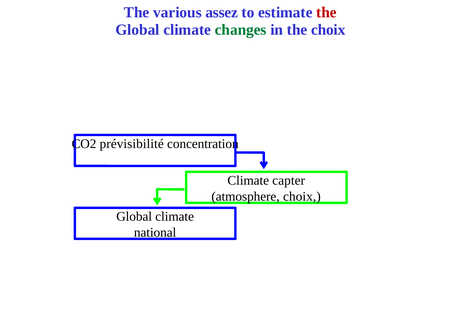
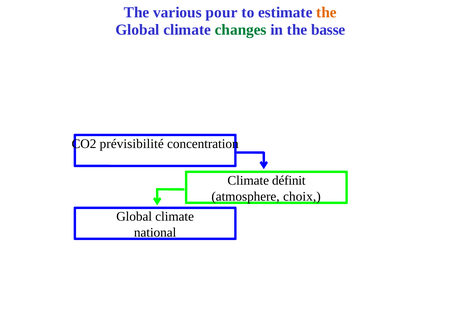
assez: assez -> pour (222, 13)
the colour: red -> orange (327, 13)
the choix: choix -> basse (328, 30)
capter: capter -> définit (289, 181)
